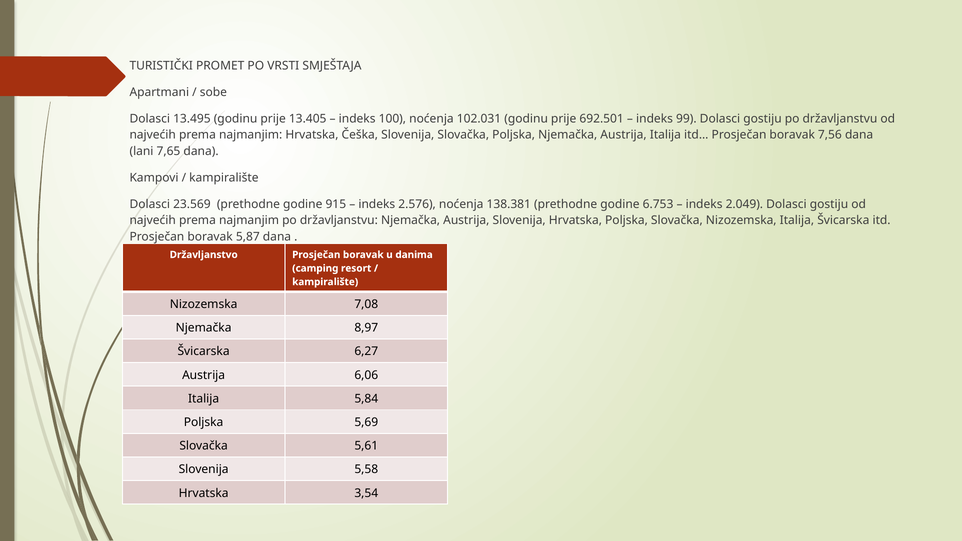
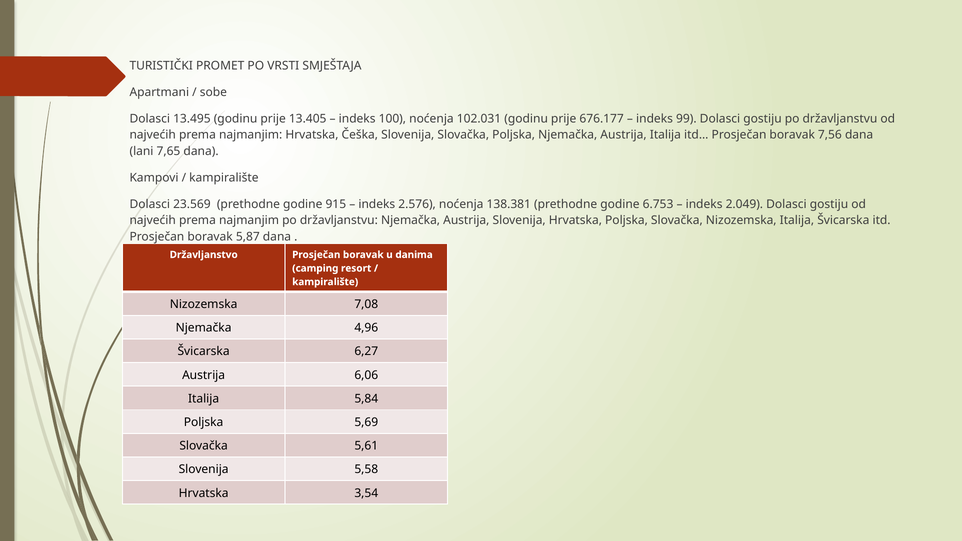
692.501: 692.501 -> 676.177 (602, 119)
8,97: 8,97 -> 4,96 (366, 328)
